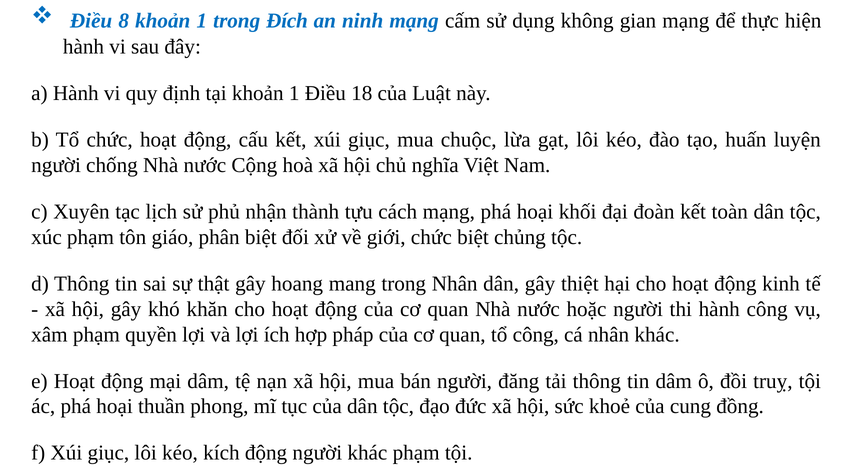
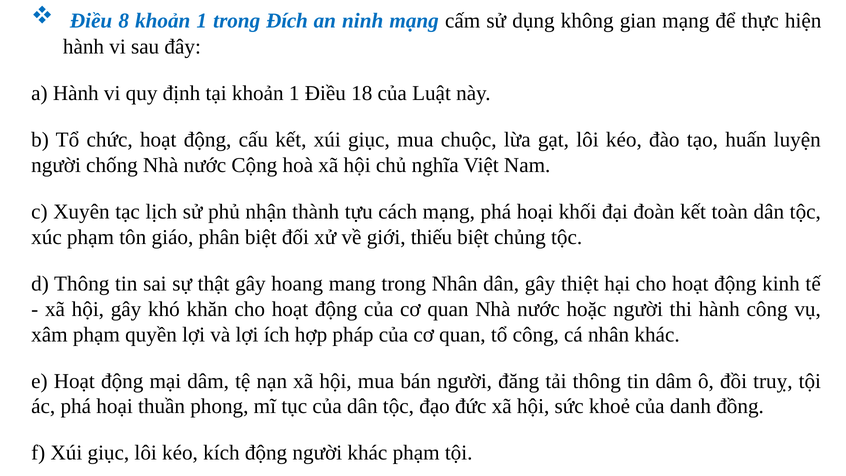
giới chức: chức -> thiếu (432, 237)
cung: cung -> danh (690, 406)
